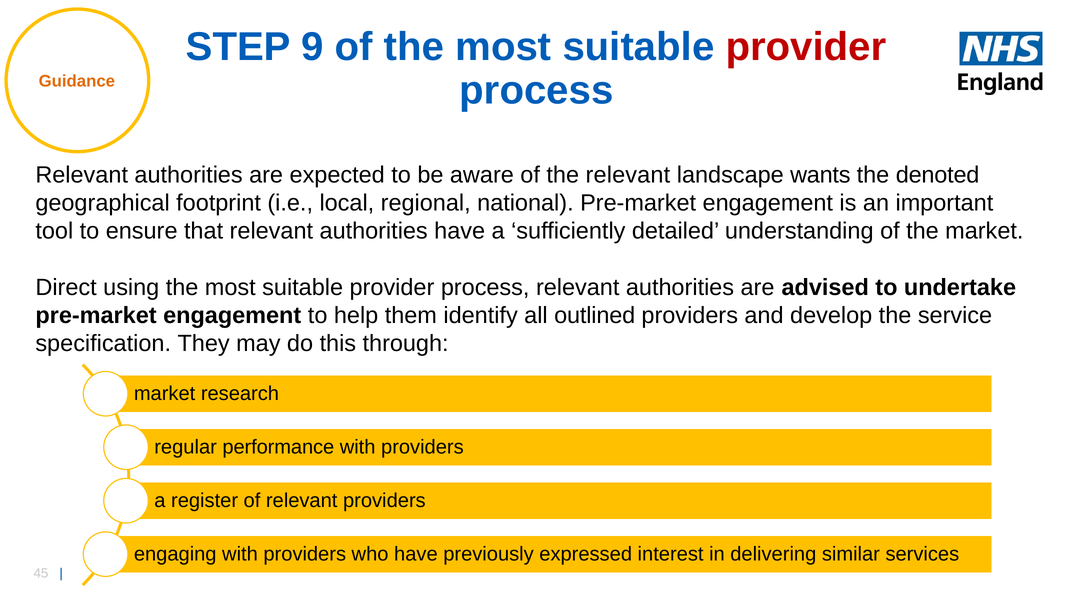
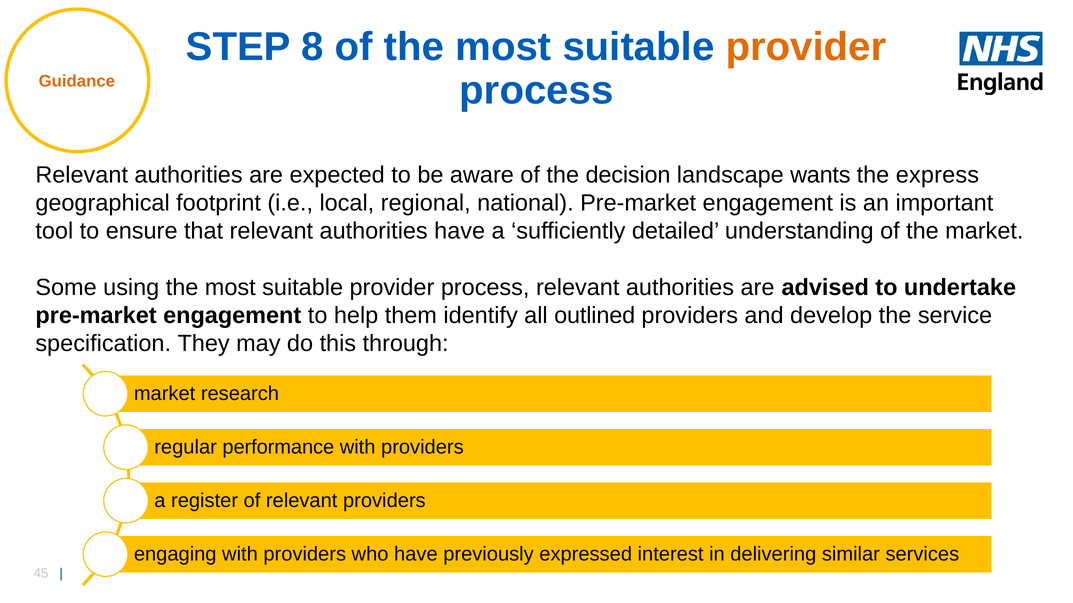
9: 9 -> 8 (312, 47)
provider colour: red -> orange (806, 47)
the relevant: relevant -> decision (628, 175)
denoted: denoted -> express (937, 175)
Direct: Direct -> Some (66, 288)
